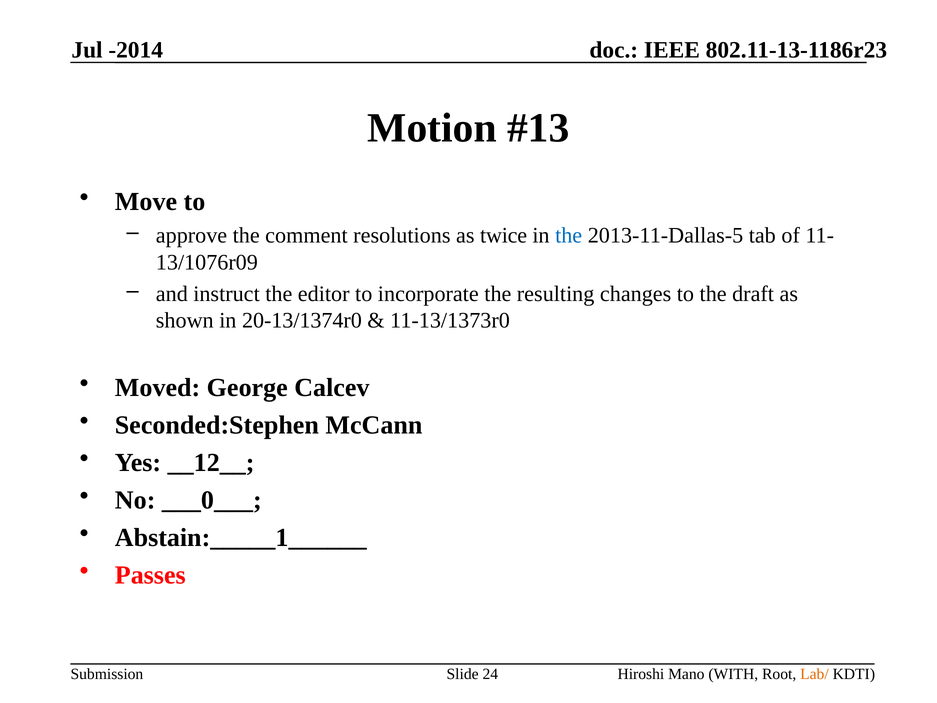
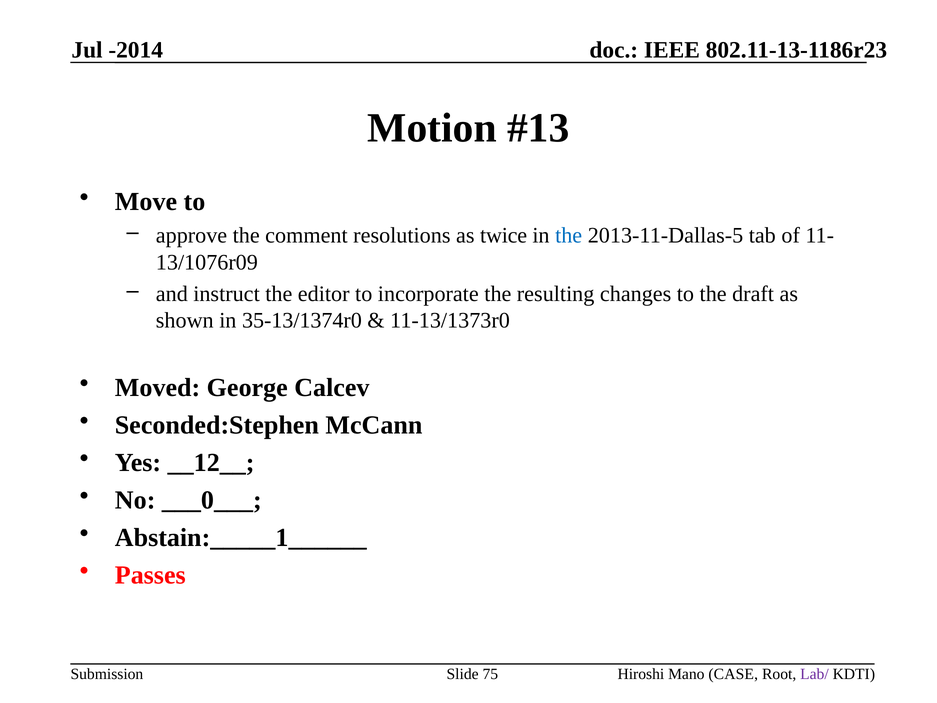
20-13/1374r0: 20-13/1374r0 -> 35-13/1374r0 (302, 320)
24: 24 -> 75 (490, 674)
WITH: WITH -> CASE (733, 674)
Lab/ colour: orange -> purple (814, 674)
